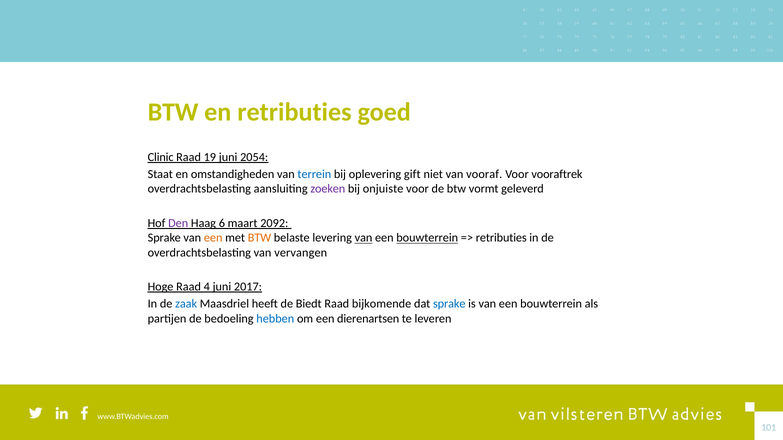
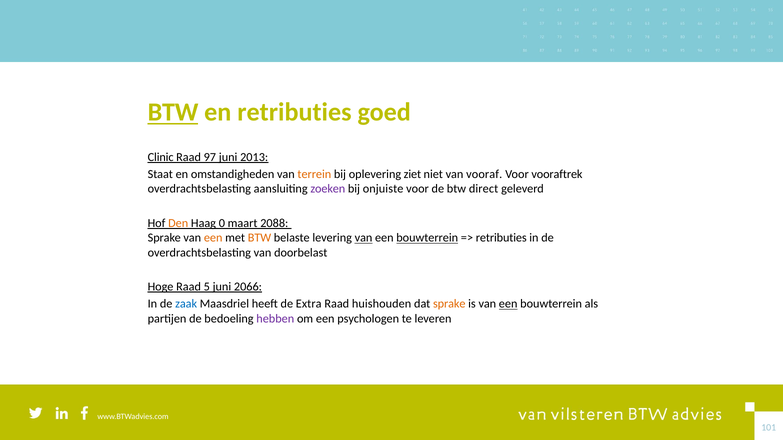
BTW underline: none -> present (173, 112)
19: 19 -> 97 (210, 157)
2054: 2054 -> 2013 (254, 157)
terrein colour: blue -> orange (314, 174)
gift: gift -> ziet (412, 174)
vormt: vormt -> direct (484, 189)
Den colour: purple -> orange (178, 223)
6: 6 -> 0 (222, 223)
2092: 2092 -> 2088 (274, 223)
vervangen: vervangen -> doorbelast (301, 253)
4: 4 -> 5 (207, 287)
2017: 2017 -> 2066 (248, 287)
Biedt: Biedt -> Extra (309, 304)
bijkomende: bijkomende -> huishouden (382, 304)
sprake colour: blue -> orange (449, 304)
een underline: none -> present (508, 304)
hebben colour: blue -> purple (275, 319)
dierenartsen: dierenartsen -> psychologen (368, 319)
